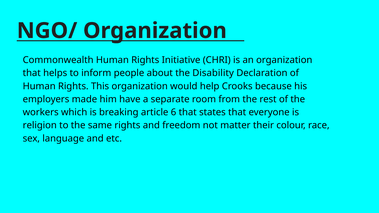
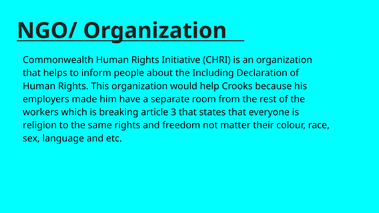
Disability: Disability -> Including (213, 73)
6: 6 -> 3 (174, 112)
